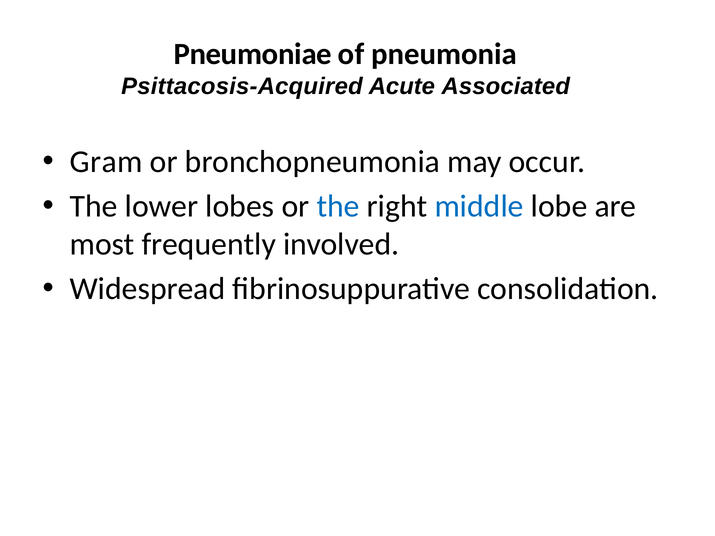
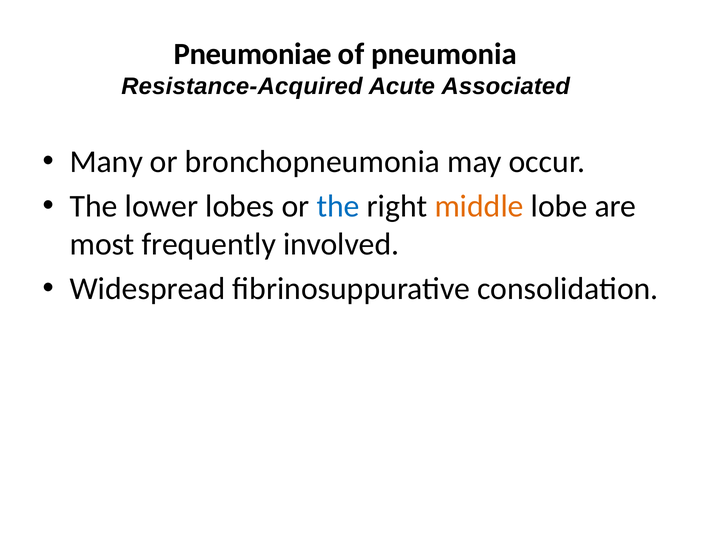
Psittacosis-Acquired: Psittacosis-Acquired -> Resistance-Acquired (242, 86)
Gram: Gram -> Many (106, 162)
middle colour: blue -> orange (479, 206)
